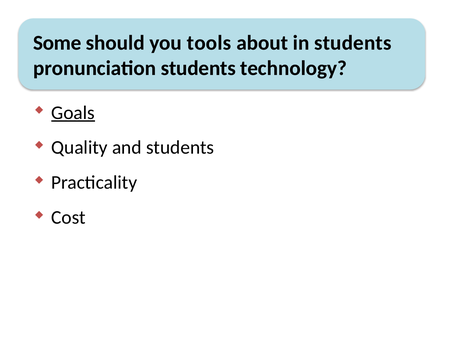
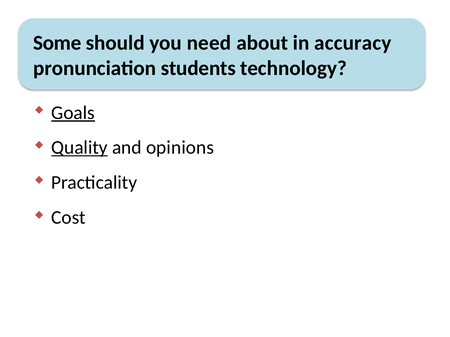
tools: tools -> need (209, 43)
in students: students -> accuracy (353, 43)
Quality underline: none -> present (79, 148)
and students: students -> opinions (180, 148)
